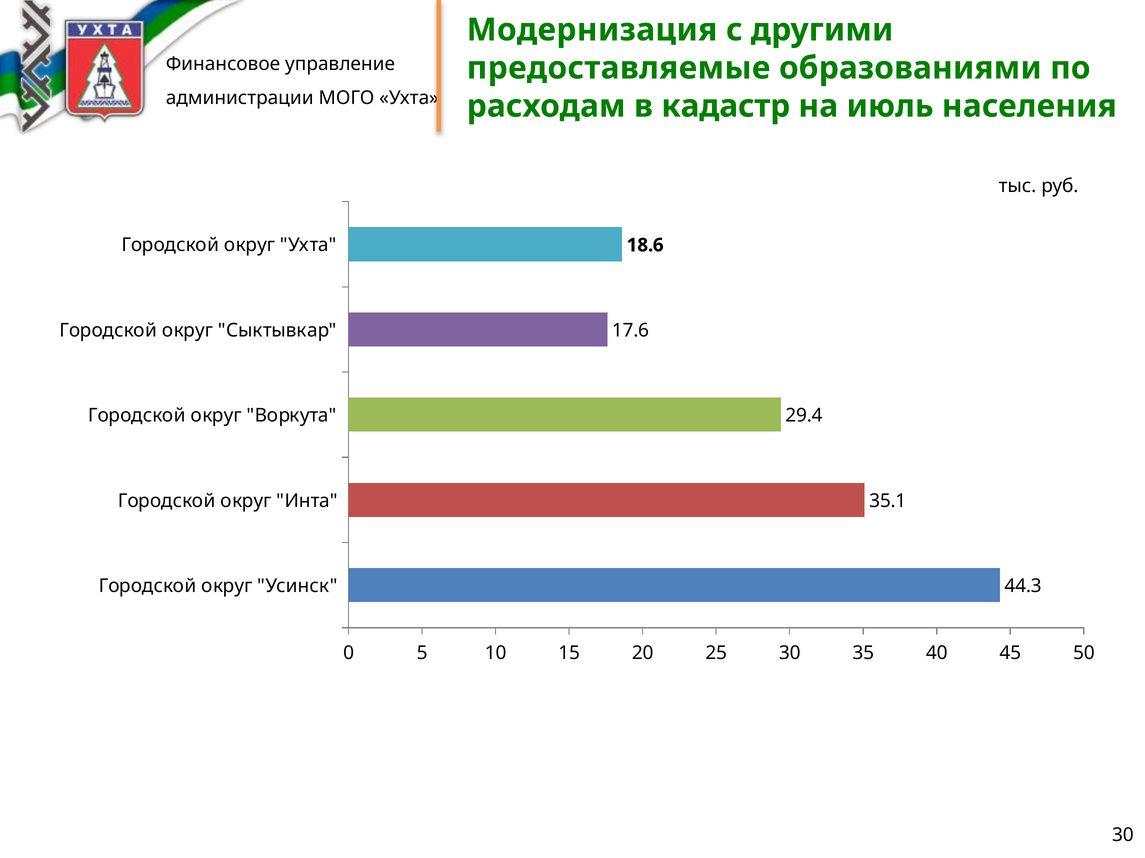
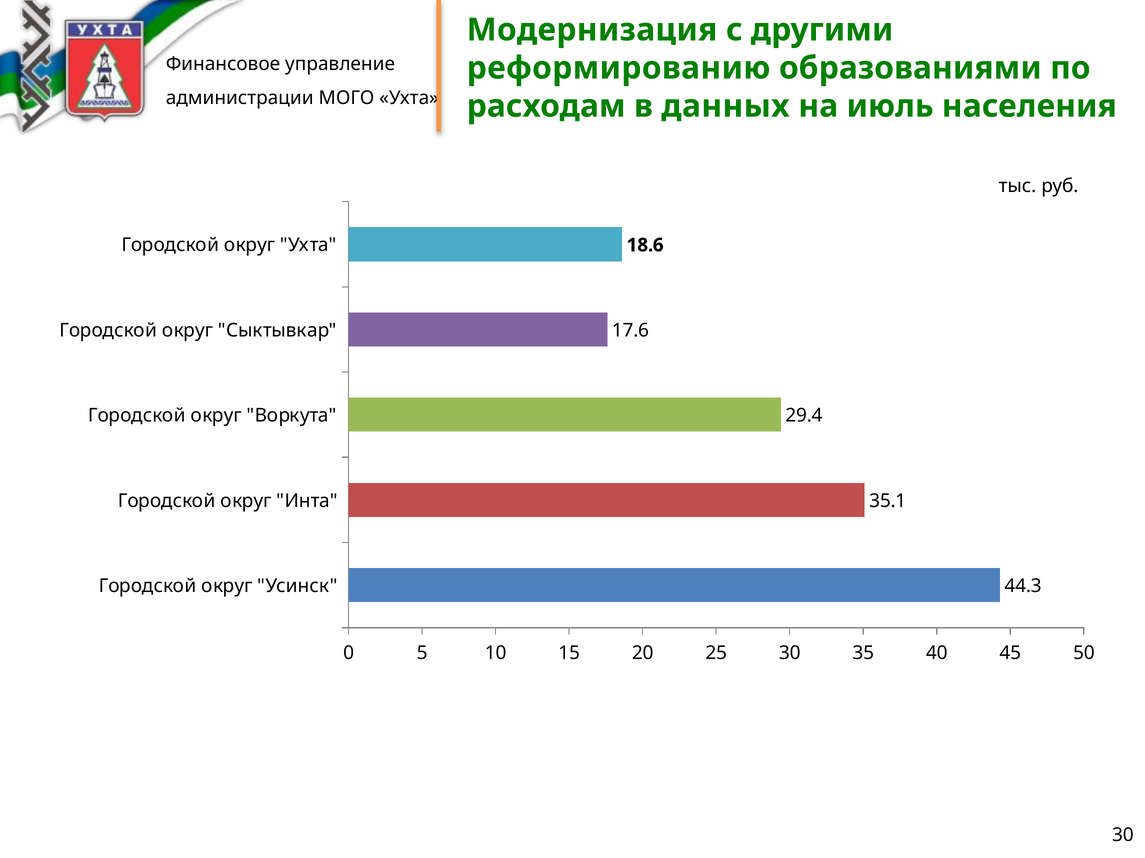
предоставляемые: предоставляемые -> реформированию (619, 68)
кадастр: кадастр -> данных (725, 106)
